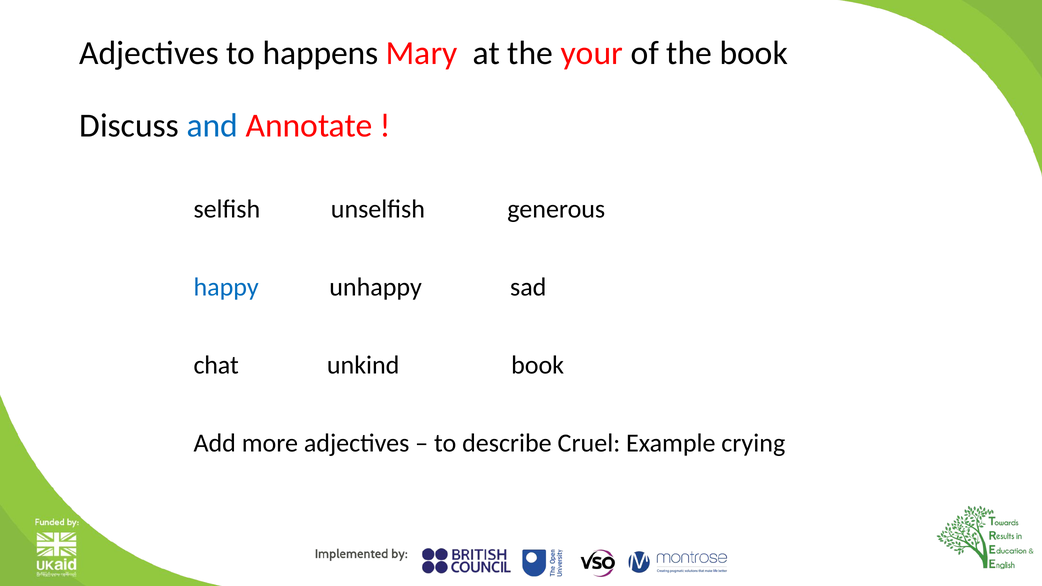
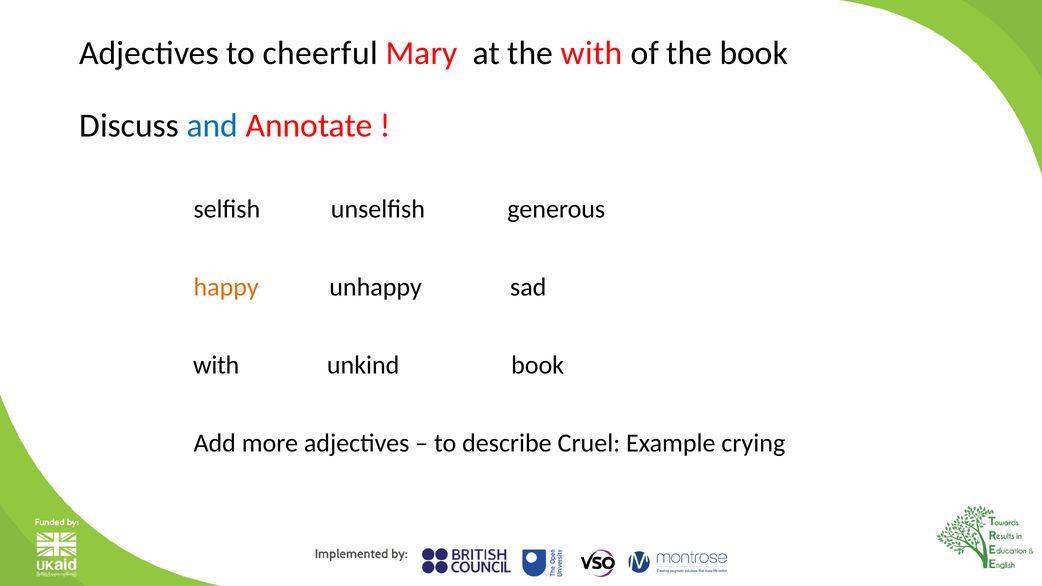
happens: happens -> cheerful (320, 53)
the your: your -> with (592, 53)
happy colour: blue -> orange (226, 287)
chat: chat -> with (216, 365)
